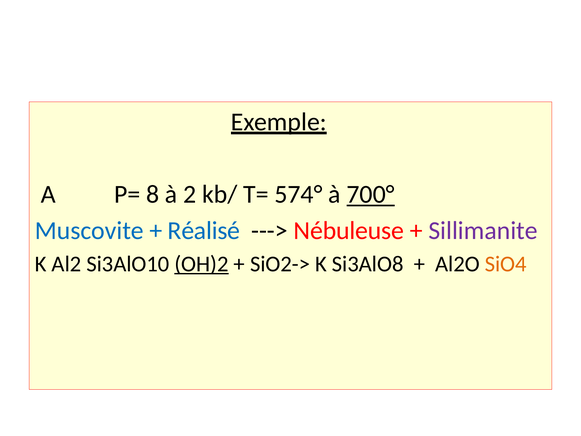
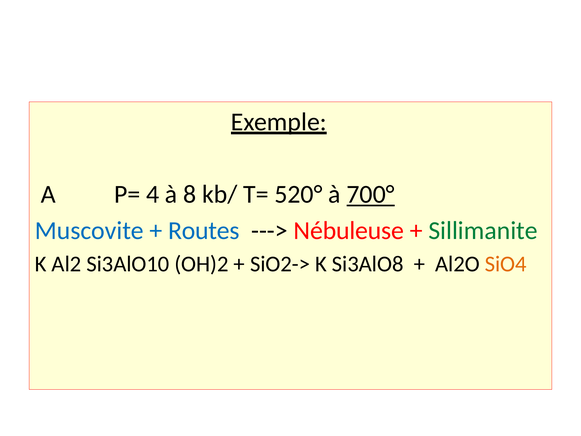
8: 8 -> 4 (153, 194)
2: 2 -> 8 (190, 194)
574°: 574° -> 520° (298, 194)
Réalisé: Réalisé -> Routes (204, 230)
Sillimanite colour: purple -> green (483, 230)
OH)2 underline: present -> none (201, 264)
